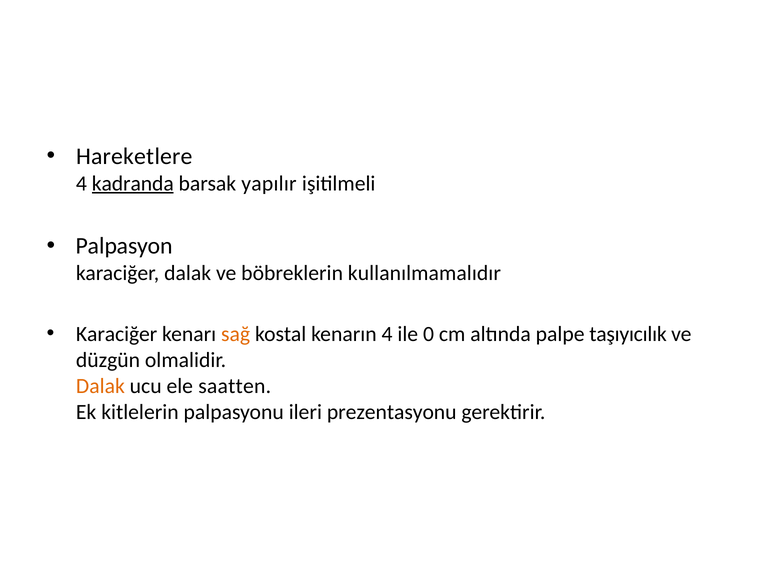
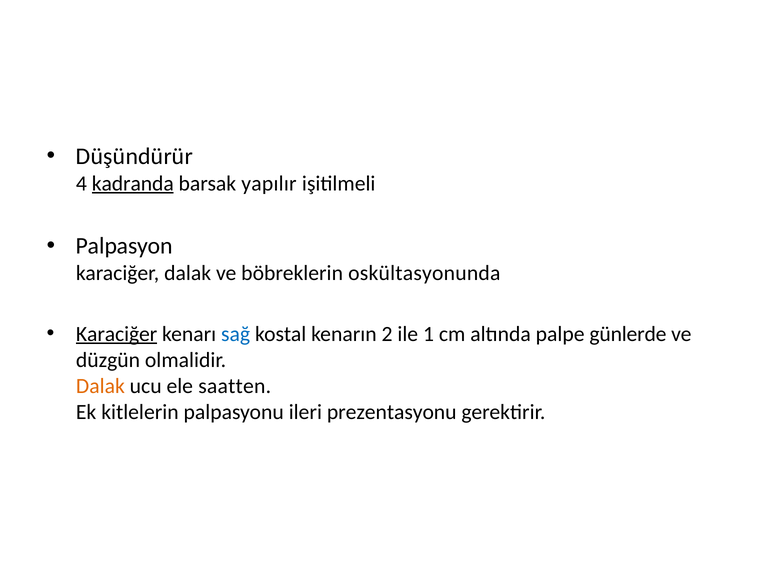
Hareketlere: Hareketlere -> Düşündürür (134, 156)
kullanılmamalıdır: kullanılmamalıdır -> oskültasyonunda (424, 273)
Karaciğer underline: none -> present (117, 334)
sağ colour: orange -> blue (236, 334)
kenarın 4: 4 -> 2 (387, 334)
0: 0 -> 1 (429, 334)
taşıyıcılık: taşıyıcılık -> günlerde (628, 334)
